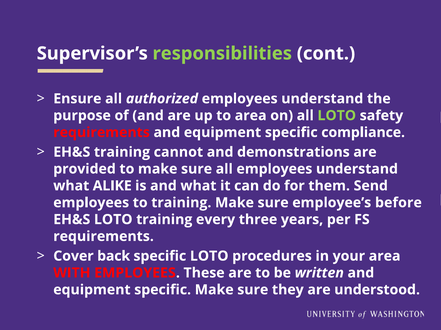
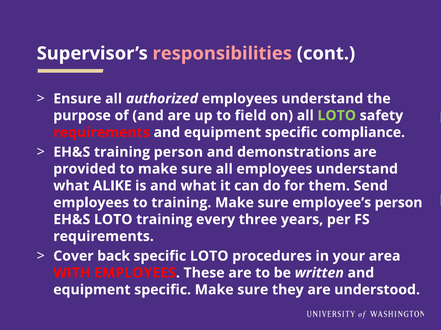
responsibilities colour: light green -> pink (222, 54)
to area: area -> field (251, 116)
training cannot: cannot -> person (178, 152)
employee’s before: before -> person (399, 203)
